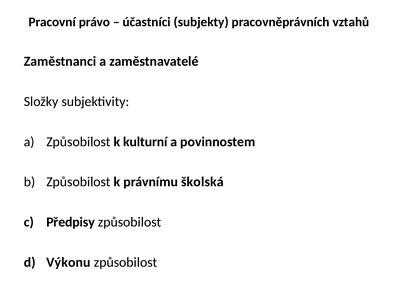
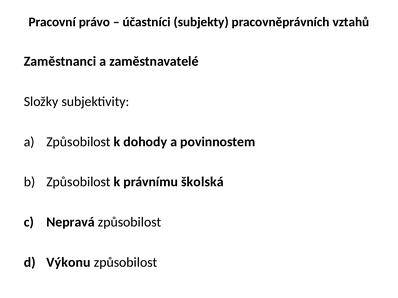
kulturní: kulturní -> dohody (145, 142)
Předpisy: Předpisy -> Nepravá (71, 222)
